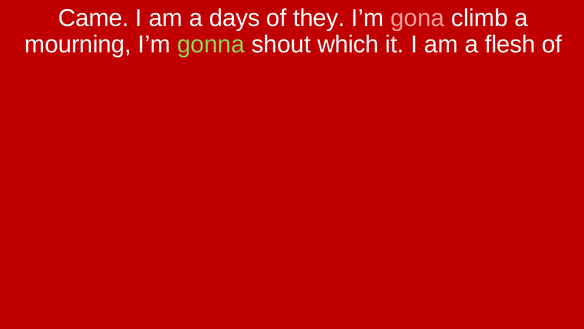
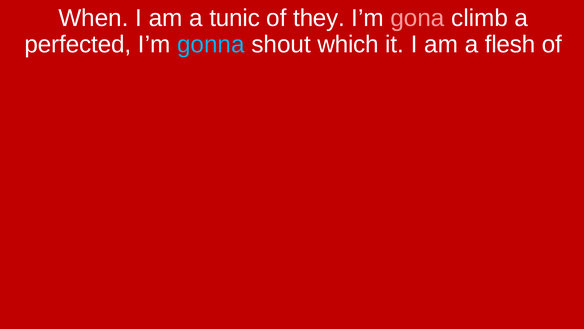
Came: Came -> When (93, 18)
days: days -> tunic (235, 18)
mourning: mourning -> perfected (78, 44)
gonna colour: light green -> light blue (211, 44)
